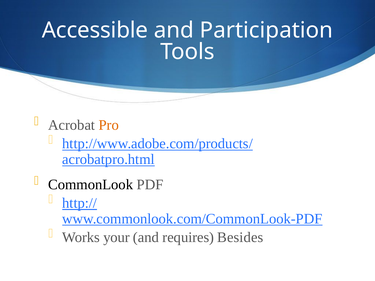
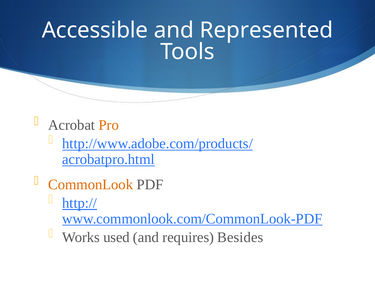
Participation: Participation -> Represented (266, 30)
CommonLook colour: black -> orange (91, 185)
your: your -> used (116, 238)
